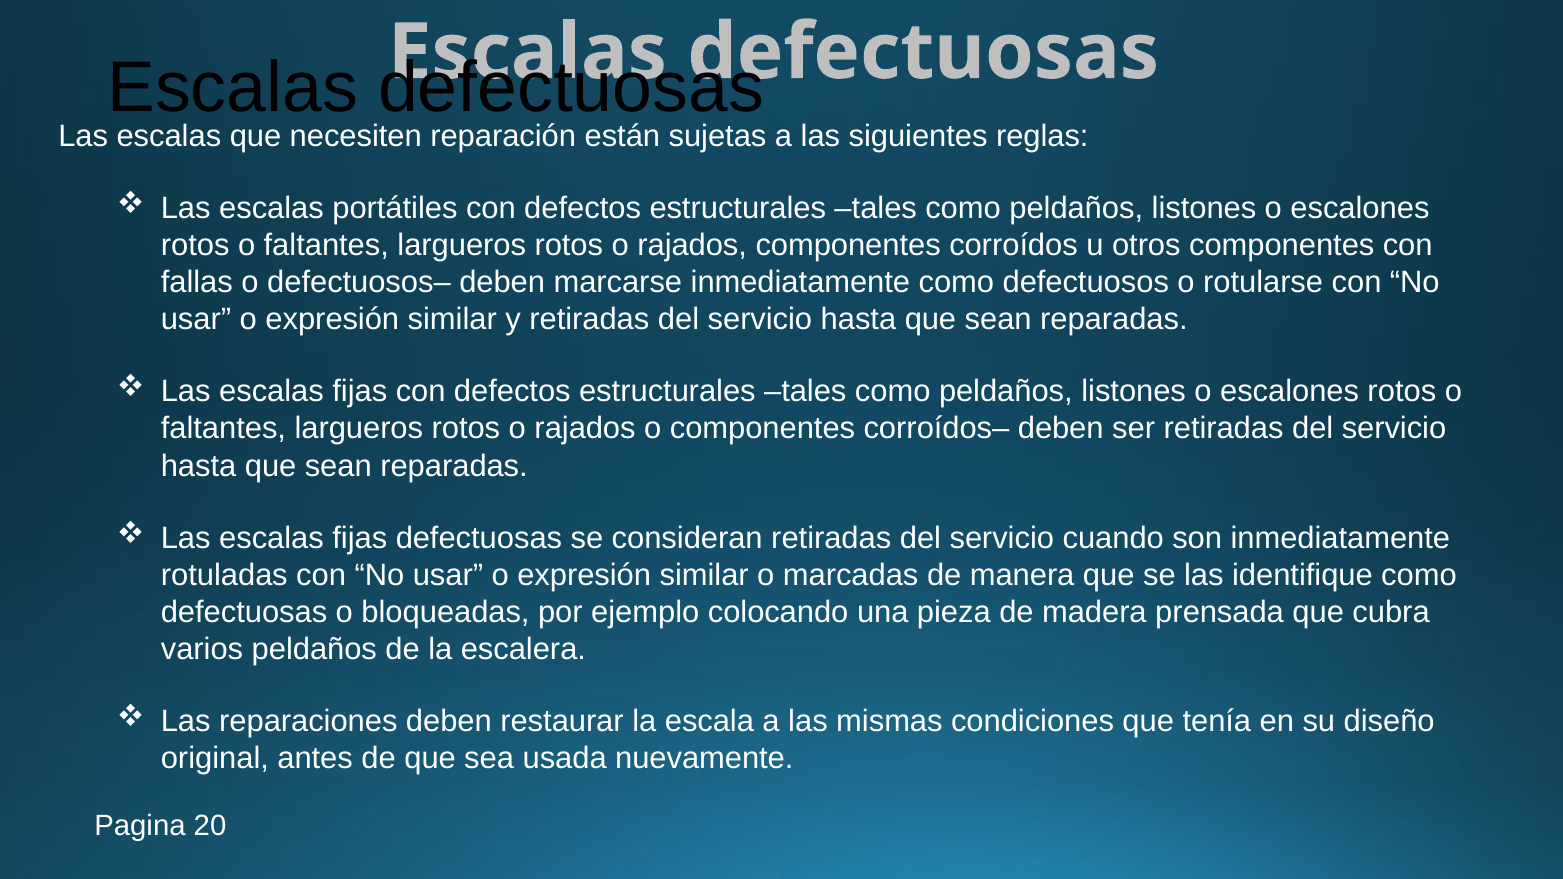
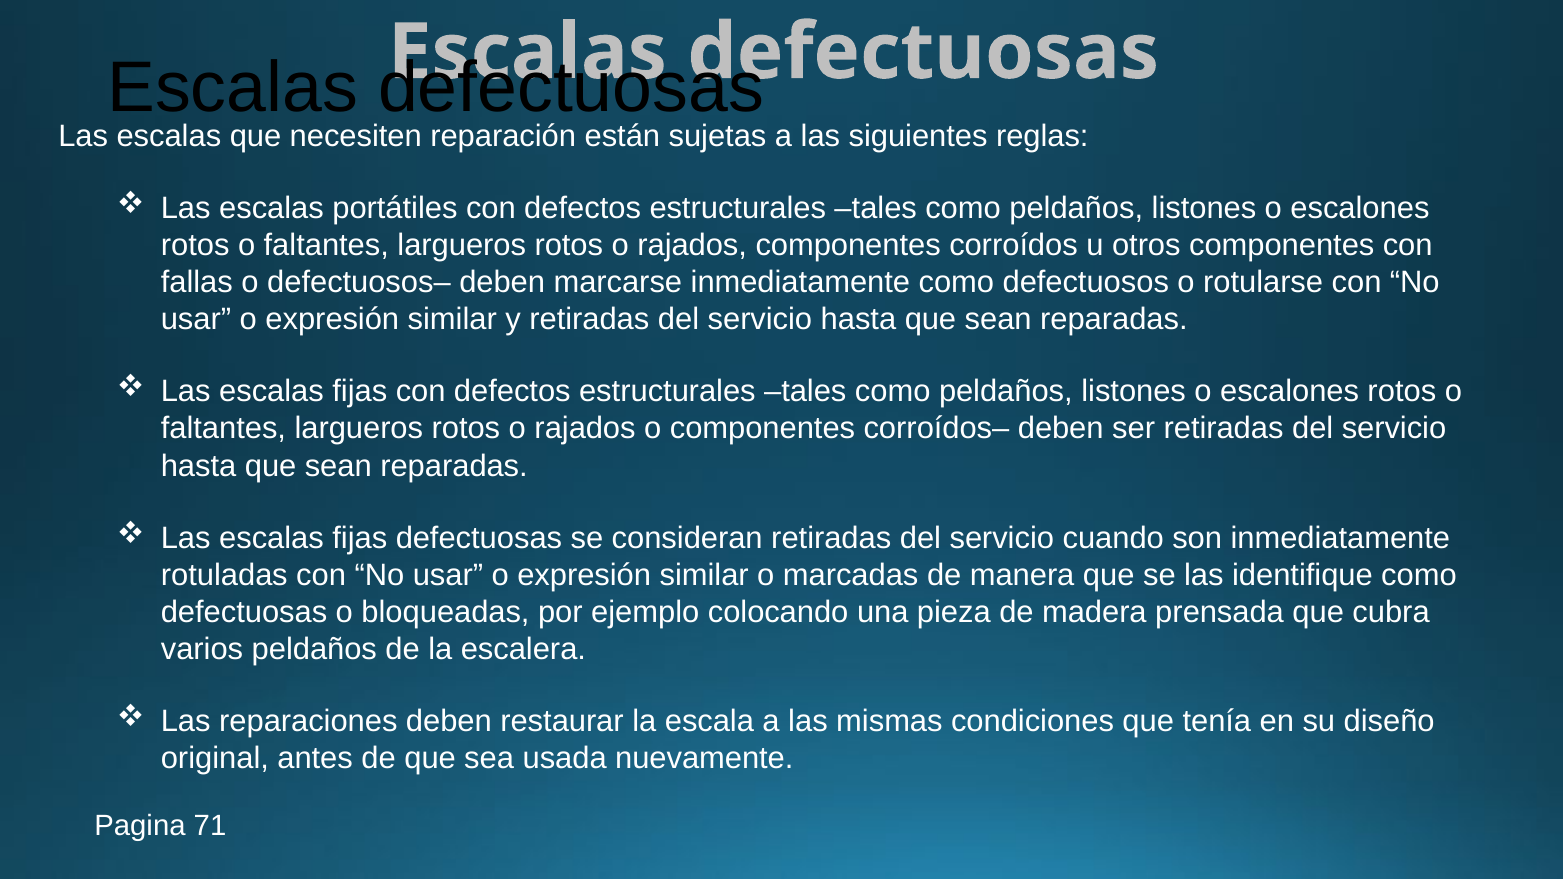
20: 20 -> 71 (210, 826)
